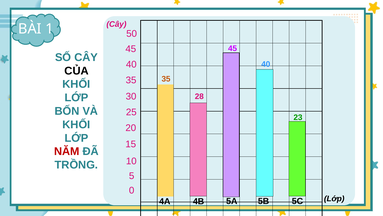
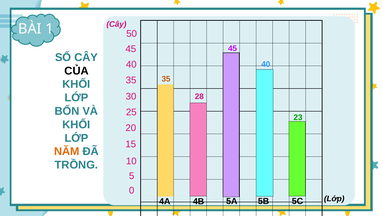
NĂM colour: red -> orange (67, 151)
